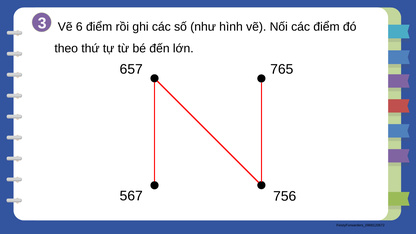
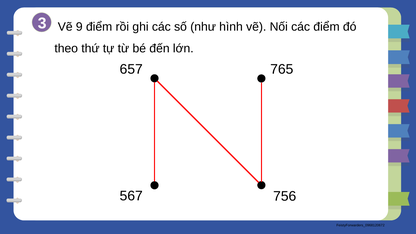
6: 6 -> 9 (79, 27)
